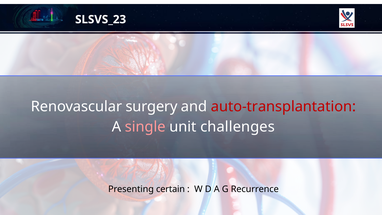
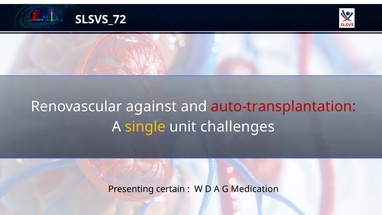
SLSVS_23: SLSVS_23 -> SLSVS_72 (101, 19)
surgery: surgery -> against (151, 106)
single colour: pink -> yellow (145, 127)
Recurrence: Recurrence -> Medication (255, 189)
